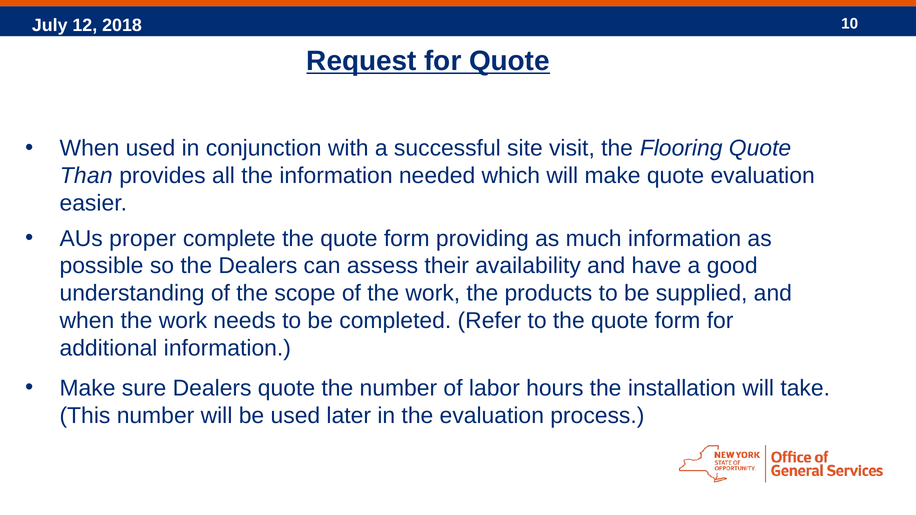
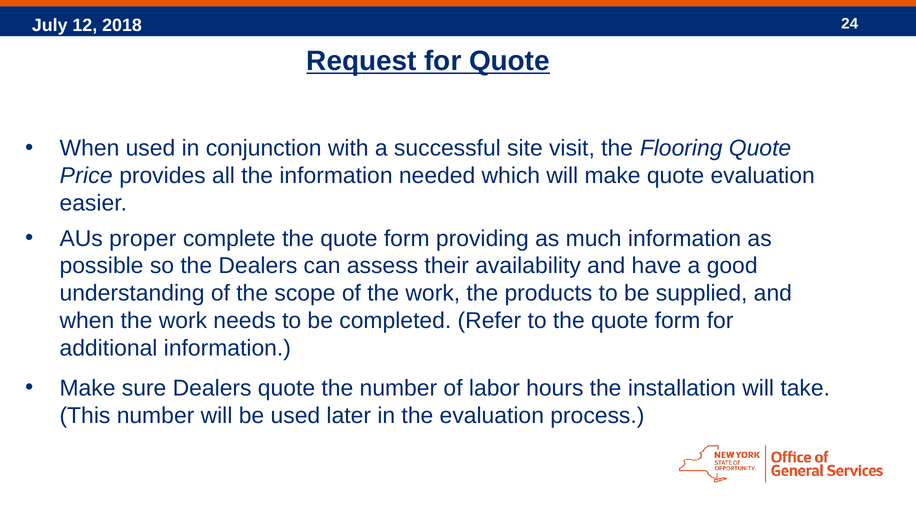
10: 10 -> 24 (850, 24)
Than: Than -> Price (86, 176)
